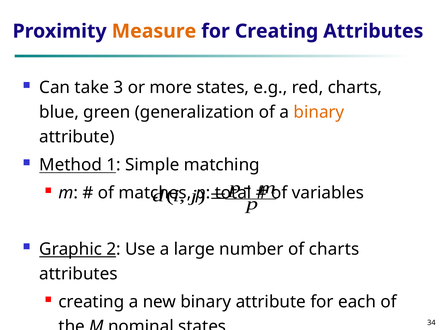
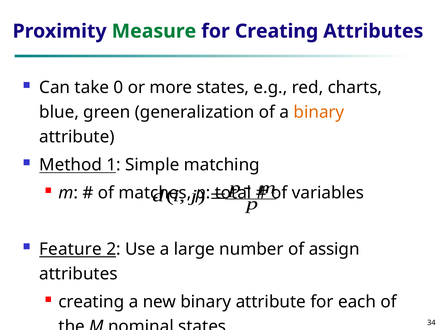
Measure colour: orange -> green (154, 31)
3: 3 -> 0 (118, 87)
Graphic: Graphic -> Feature (71, 249)
of charts: charts -> assign (334, 249)
